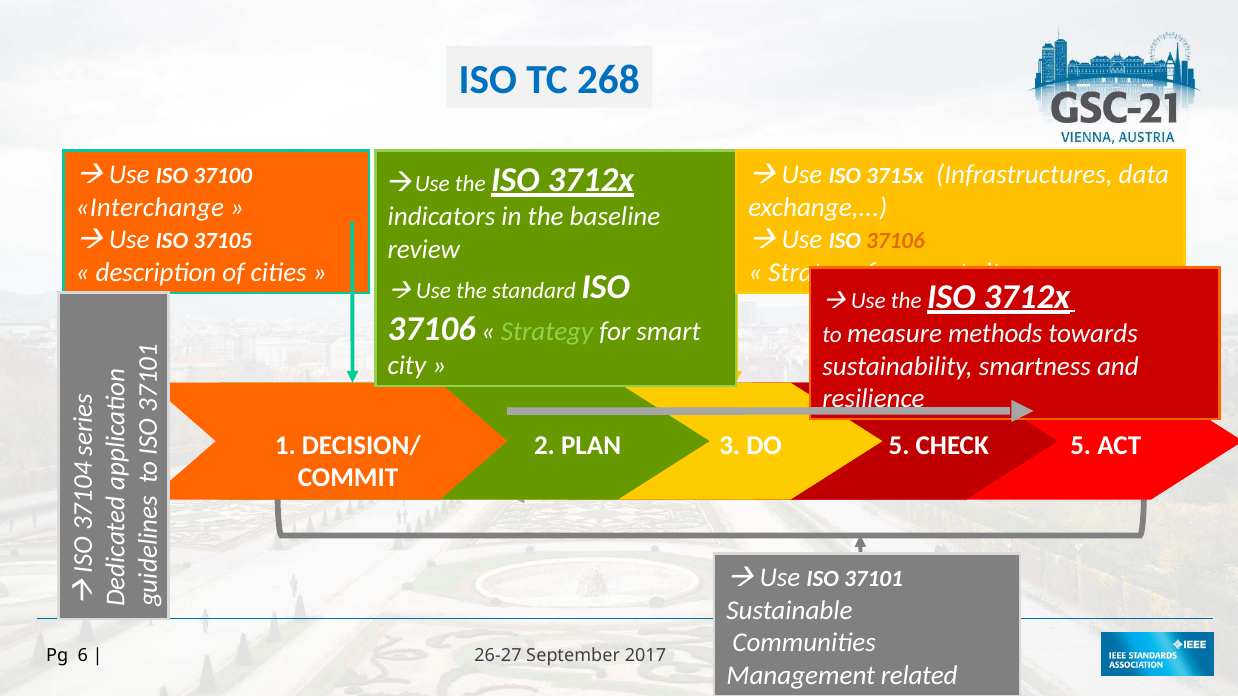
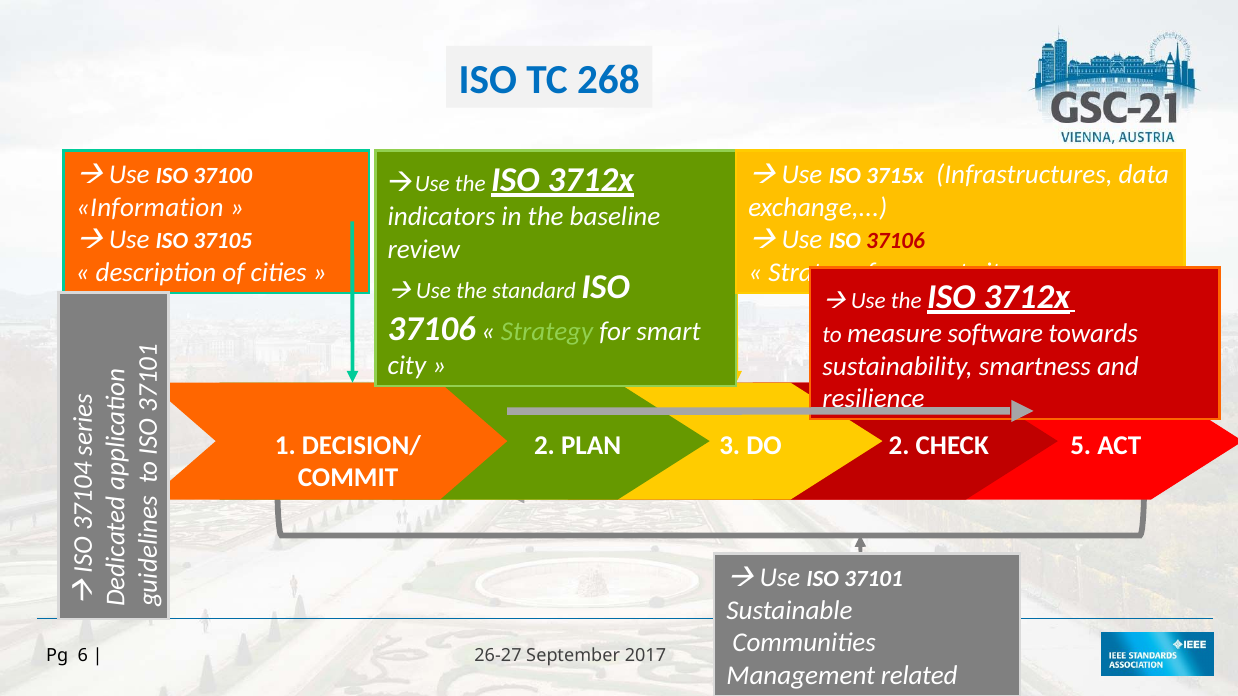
Interchange: Interchange -> Information (150, 208)
37106 colour: orange -> red (896, 241)
methods: methods -> software (995, 334)
DO 5: 5 -> 2 (899, 446)
